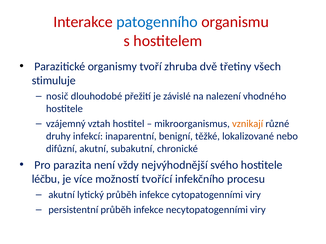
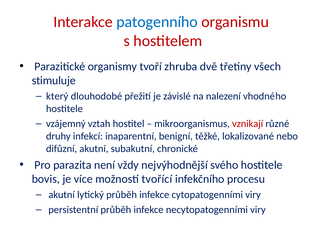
nosič: nosič -> který (57, 96)
vznikají colour: orange -> red (248, 124)
léčbu: léčbu -> bovis (46, 179)
